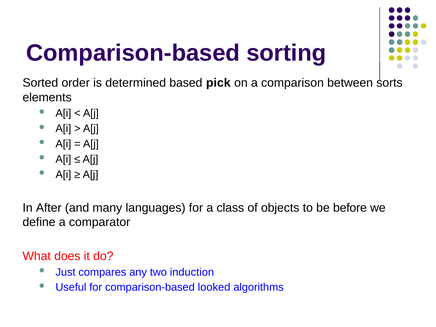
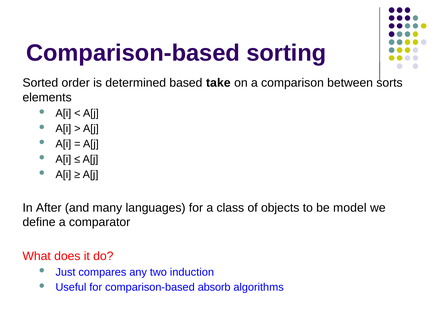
pick: pick -> take (218, 83)
before: before -> model (350, 208)
looked: looked -> absorb (214, 287)
